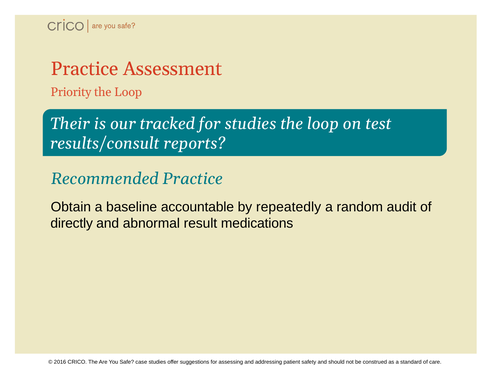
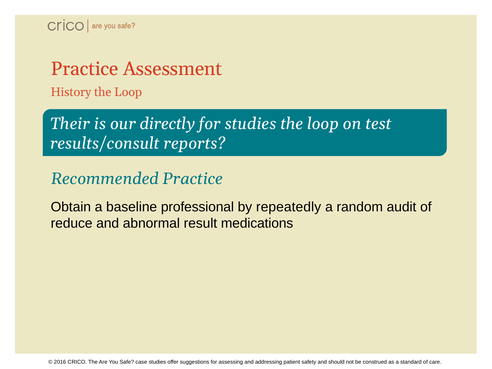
Priority: Priority -> History (71, 92)
tracked: tracked -> directly (168, 124)
accountable: accountable -> professional (197, 207)
directly: directly -> reduce (72, 223)
